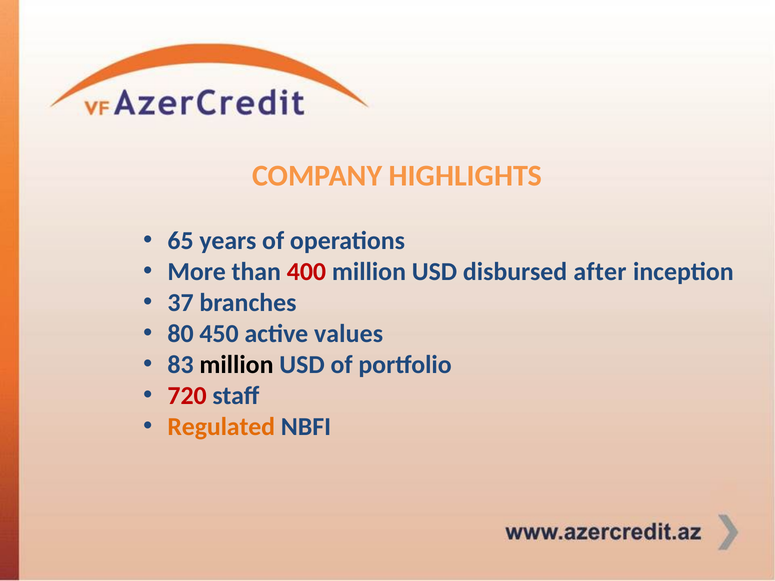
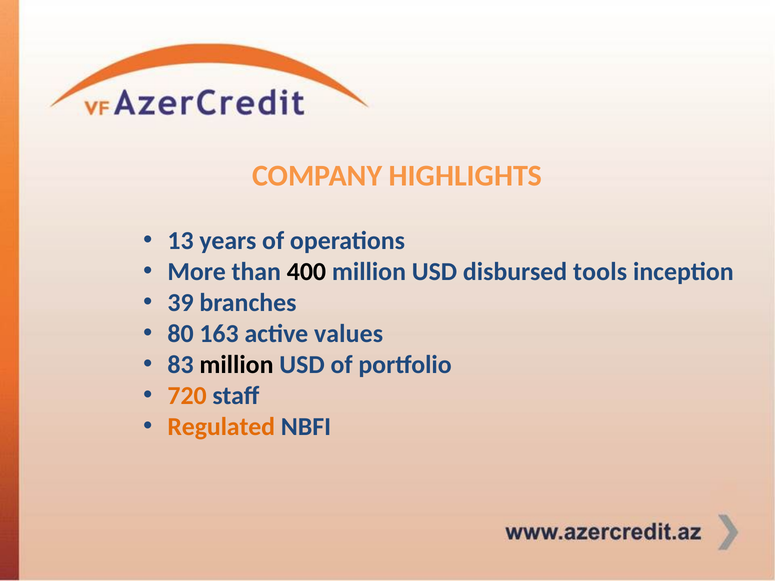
65: 65 -> 13 (181, 241)
400 colour: red -> black (306, 272)
after: after -> tools (600, 272)
37: 37 -> 39 (181, 303)
450: 450 -> 163 (219, 334)
720 colour: red -> orange (187, 396)
